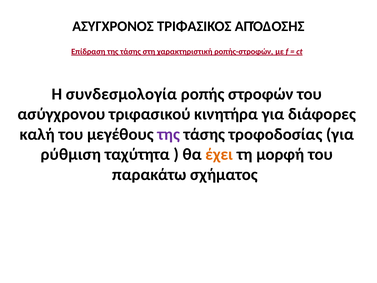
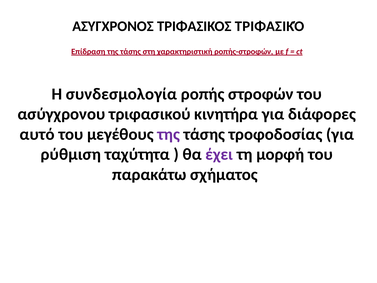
ΑΠΌΔΟΣΗΣ: ΑΠΌΔΟΣΗΣ -> ΤΡΙΦΑΣΙΚΌ (270, 26)
καλή: καλή -> αυτό (37, 134)
έχει colour: orange -> purple (219, 154)
